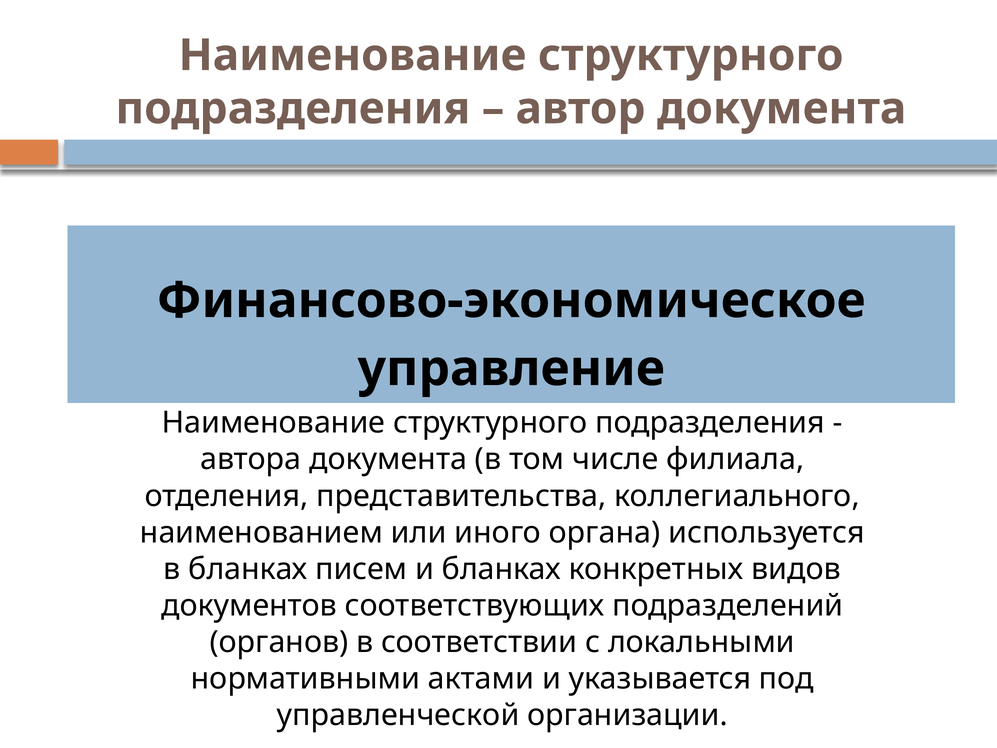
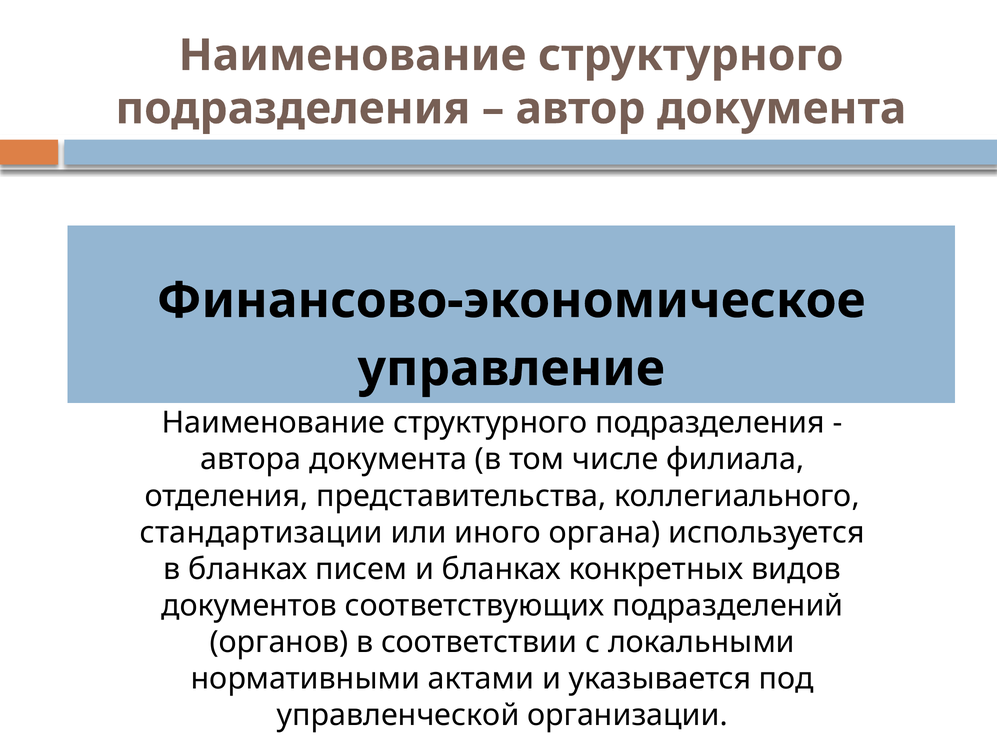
наименованием: наименованием -> стандартизации (261, 532)
